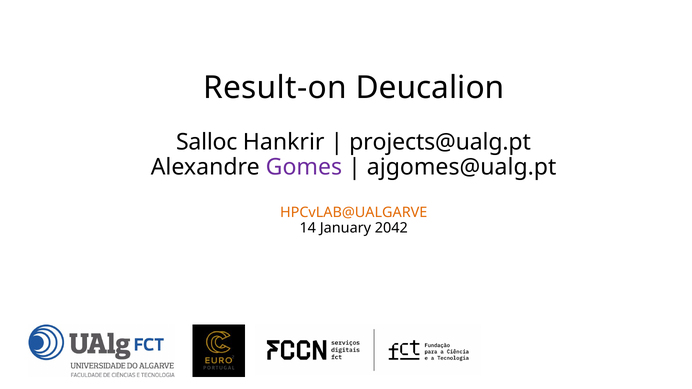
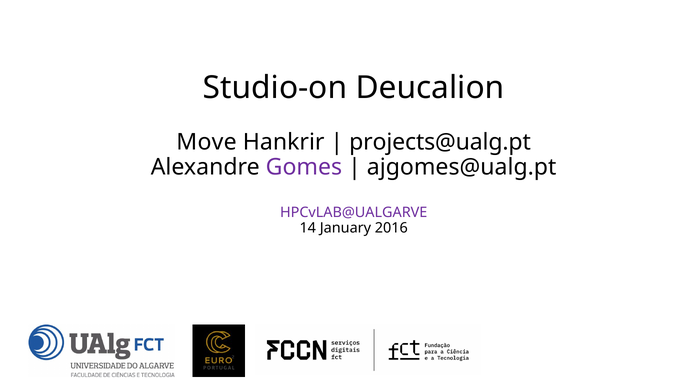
Result-on: Result-on -> Studio-on (275, 88)
Salloc: Salloc -> Move (206, 142)
HPCvLAB@UALGARVE colour: orange -> purple (354, 212)
2042: 2042 -> 2016 (391, 228)
